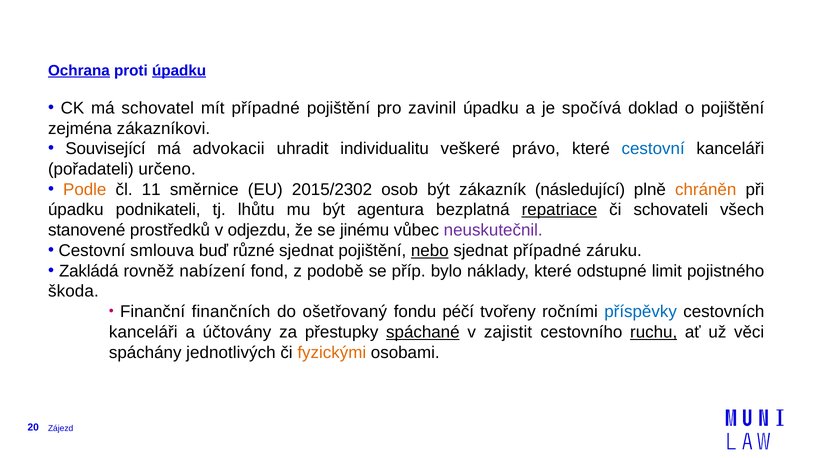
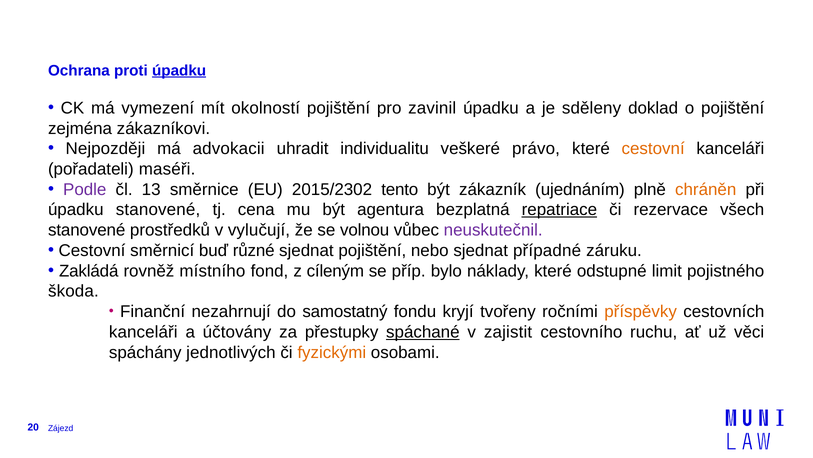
Ochrana underline: present -> none (79, 70)
schovatel: schovatel -> vymezení (158, 108)
mít případné: případné -> okolností (266, 108)
spočívá: spočívá -> sděleny (592, 108)
Související: Související -> Nejpozději (105, 149)
cestovní colour: blue -> orange (653, 149)
určeno: určeno -> maséři (167, 169)
Podle colour: orange -> purple (85, 189)
11: 11 -> 13 (151, 189)
osob: osob -> tento (400, 189)
následující: následující -> ujednáním (580, 189)
úpadku podnikateli: podnikateli -> stanovené (158, 210)
lhůtu: lhůtu -> cena (256, 210)
schovateli: schovateli -> rezervace (671, 210)
odjezdu: odjezdu -> vylučují (259, 230)
jinému: jinému -> volnou (365, 230)
smlouva: smlouva -> směrnicí (162, 250)
nebo underline: present -> none (430, 250)
nabízení: nabízení -> místního (212, 271)
podobě: podobě -> cíleným (335, 271)
finančních: finančních -> nezahrnují (231, 311)
ošetřovaný: ošetřovaný -> samostatný (345, 311)
péčí: péčí -> kryjí (458, 311)
příspěvky colour: blue -> orange (641, 311)
ruchu underline: present -> none (654, 332)
